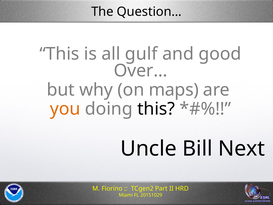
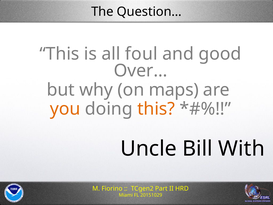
gulf: gulf -> foul (141, 54)
this colour: black -> orange (156, 109)
Next: Next -> With (241, 148)
